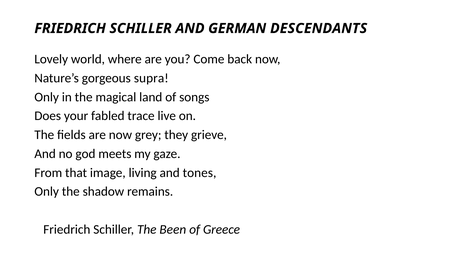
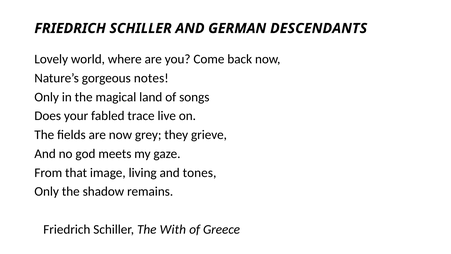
supra: supra -> notes (151, 78)
Been: Been -> With (173, 229)
